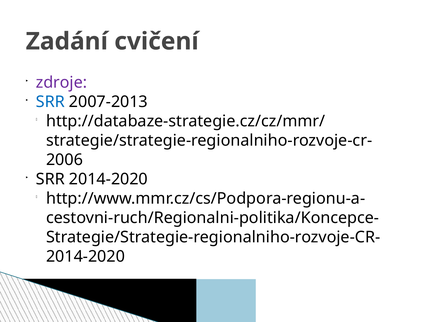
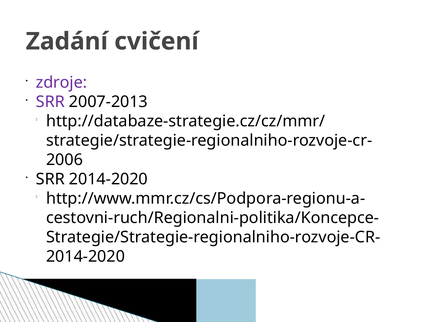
SRR colour: blue -> purple (50, 102)
